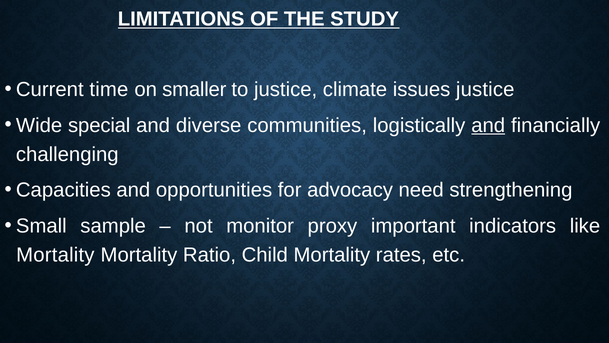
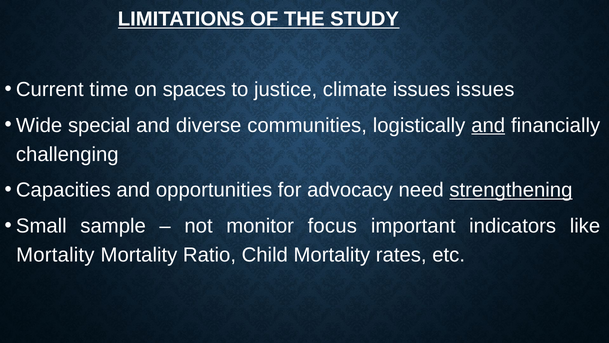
smaller: smaller -> spaces (194, 90)
issues justice: justice -> issues (485, 90)
strengthening underline: none -> present (511, 190)
proxy: proxy -> focus (332, 226)
